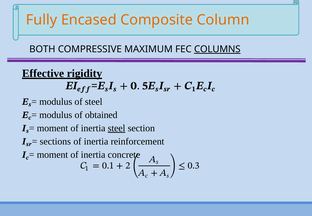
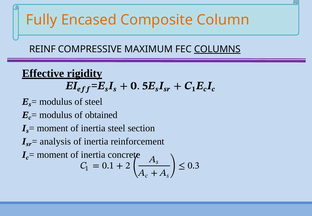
BOTH: BOTH -> REINF (42, 49)
steel underline: present -> none (117, 128)
sections: sections -> analysis (55, 141)
